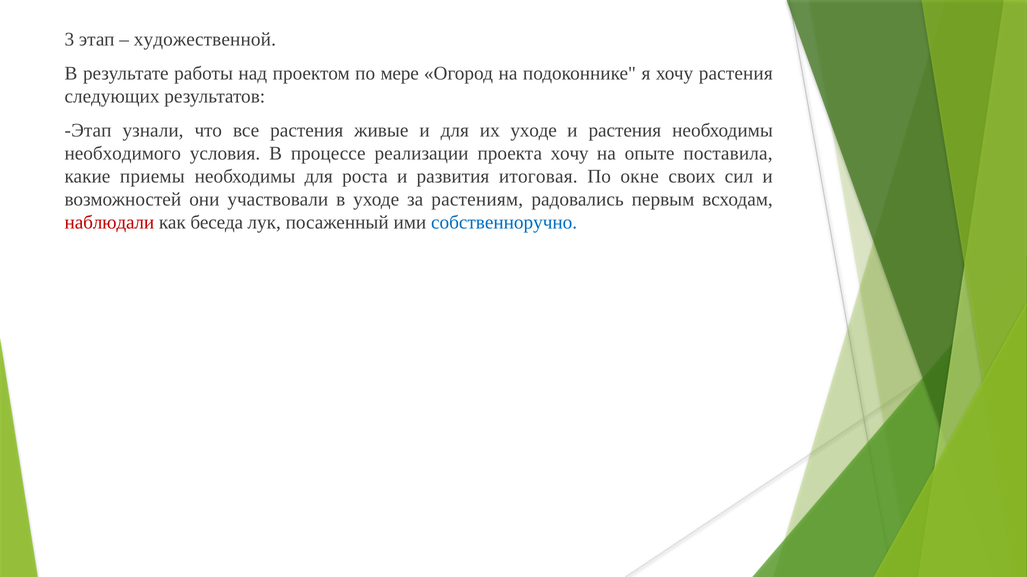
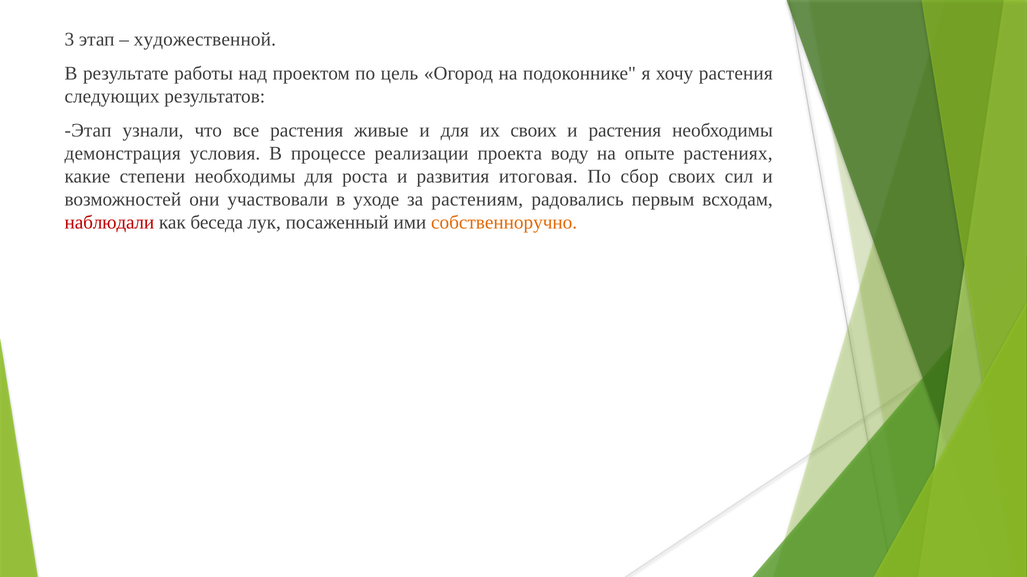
мере: мере -> цель (400, 73)
их уходе: уходе -> своих (534, 130)
необходимого: необходимого -> демонстрация (123, 153)
проекта хочу: хочу -> воду (570, 153)
поставила: поставила -> растениях (728, 153)
приемы: приемы -> степени (152, 177)
окне: окне -> сбор (640, 177)
собственноручно colour: blue -> orange (504, 223)
